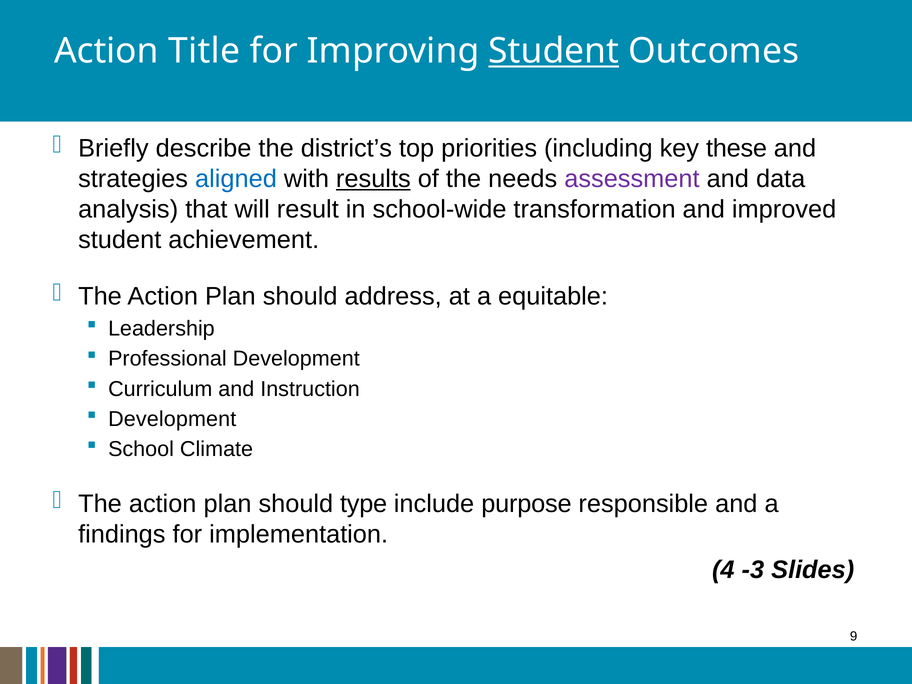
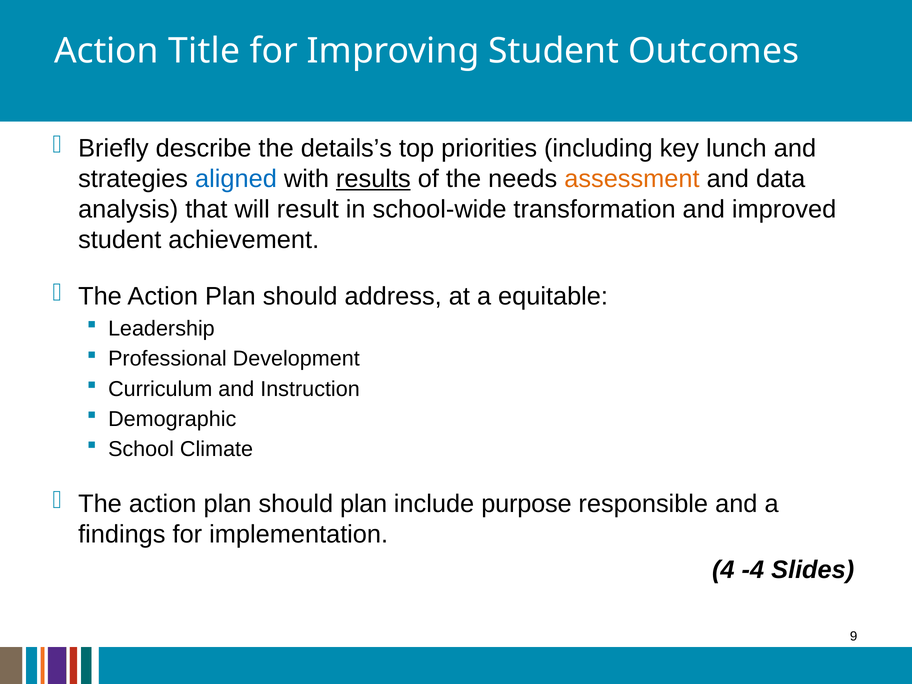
Student underline: present -> none (554, 51)
district’s: district’s -> details’s (346, 149)
these: these -> lunch (736, 149)
assessment colour: purple -> orange (632, 179)
Development: Development -> Demographic (172, 419)
should type: type -> plan (364, 504)
-3: -3 -> -4 (753, 570)
